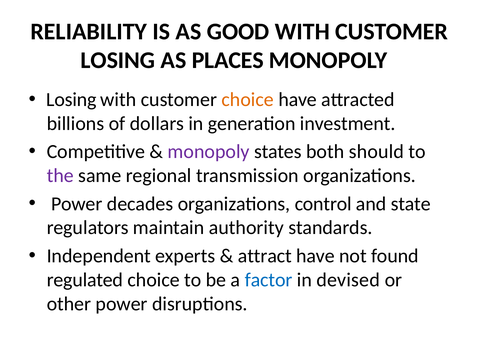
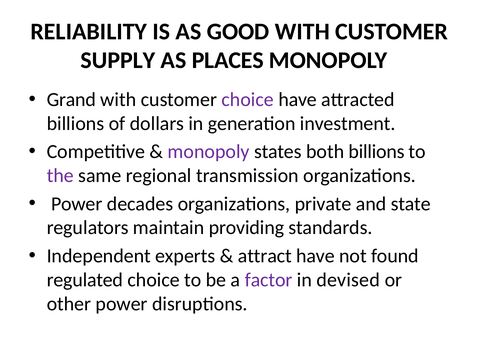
LOSING: LOSING -> SUPPLY (118, 60)
Losing: Losing -> Grand (71, 100)
choice colour: orange -> purple (248, 100)
both should: should -> billions (377, 152)
control: control -> private (323, 204)
authority: authority -> providing (246, 228)
factor colour: blue -> purple (269, 280)
